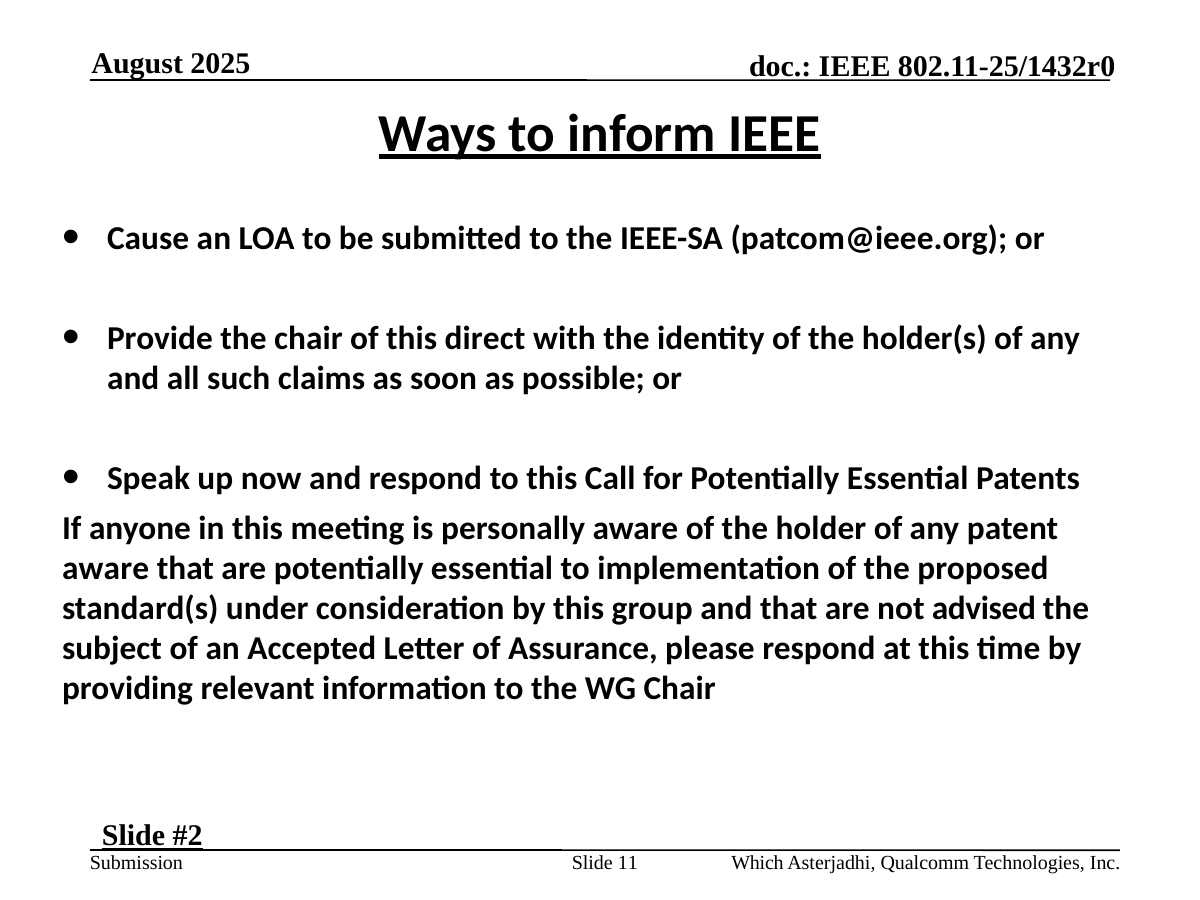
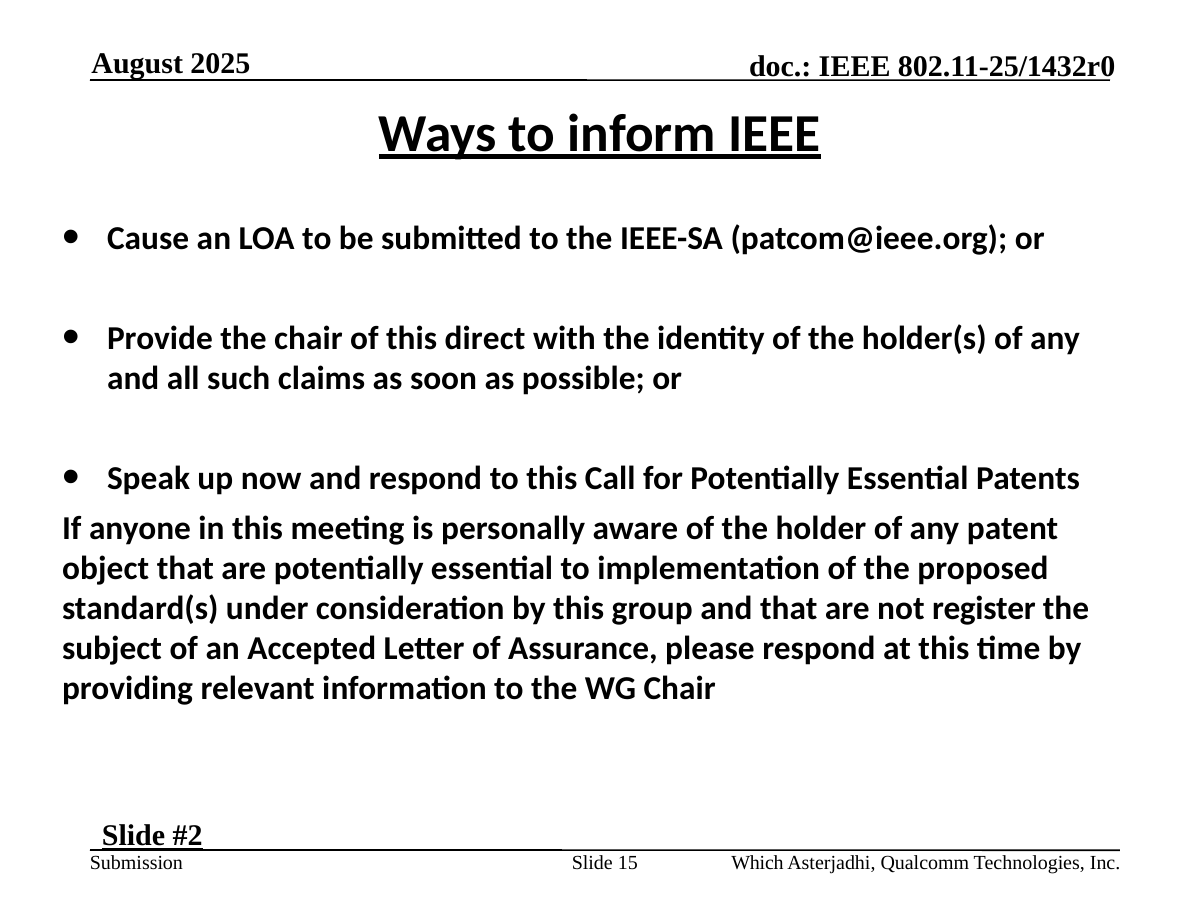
aware: aware -> object (106, 569)
advised: advised -> register (984, 609)
11: 11 -> 15 (628, 863)
